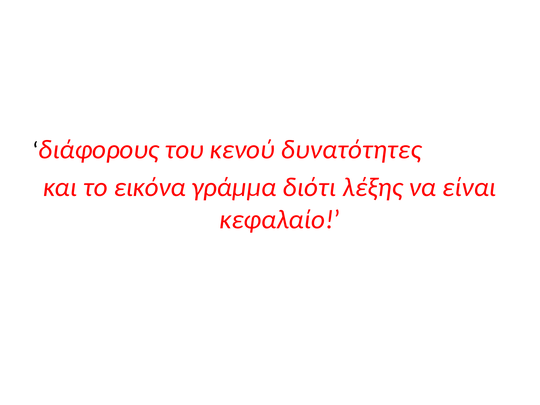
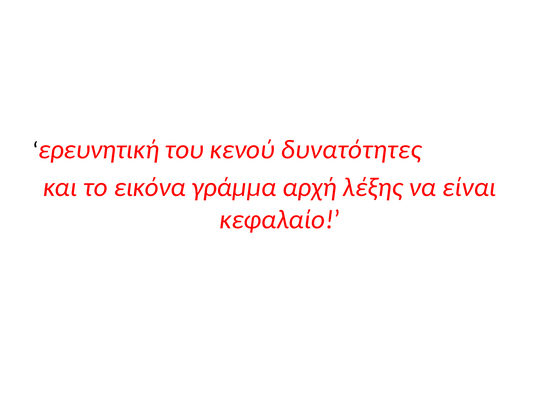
διάφορους: διάφορους -> ερευνητική (99, 149)
διότι: διότι -> αρχή (310, 187)
